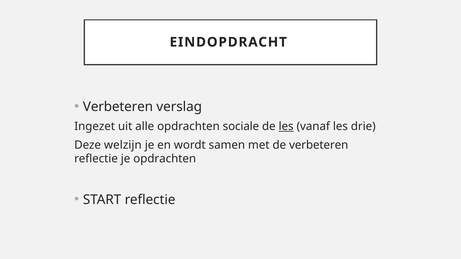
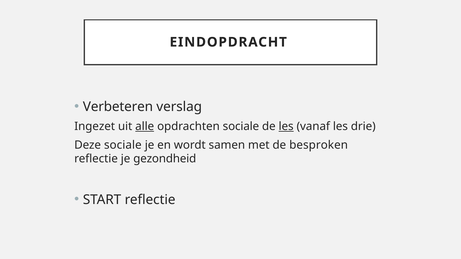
alle underline: none -> present (145, 127)
Deze welzijn: welzijn -> sociale (123, 145)
de verbeteren: verbeteren -> besproken (319, 145)
je opdrachten: opdrachten -> gezondheid (165, 159)
